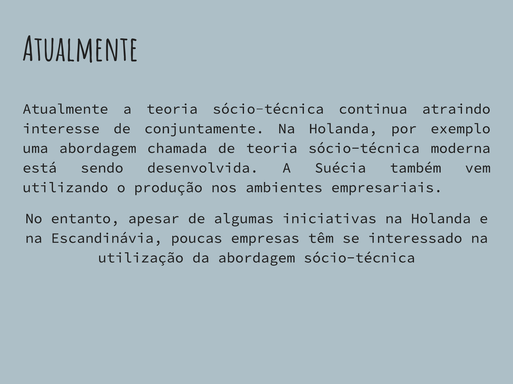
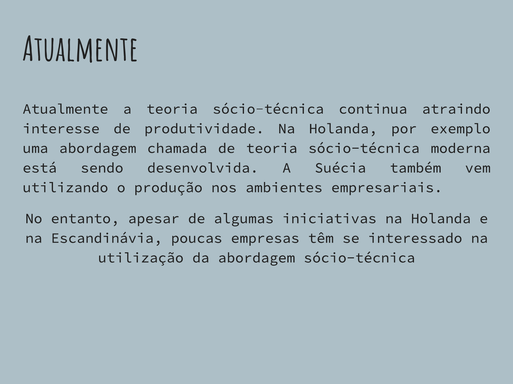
conjuntamente: conjuntamente -> produtividade (204, 129)
